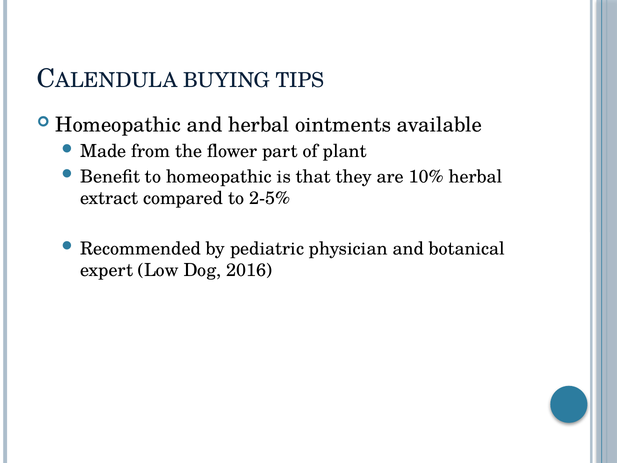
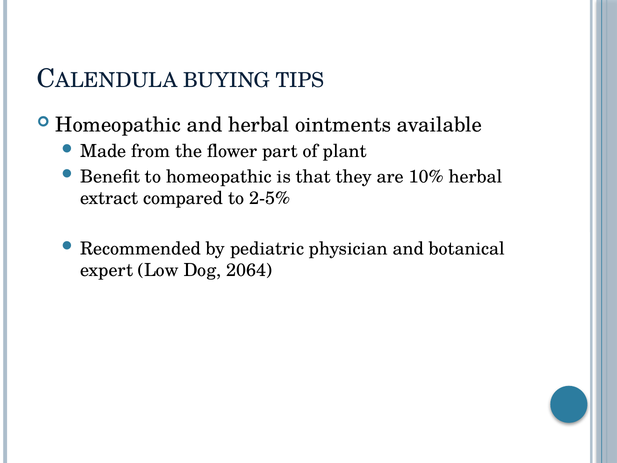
2016: 2016 -> 2064 (249, 270)
